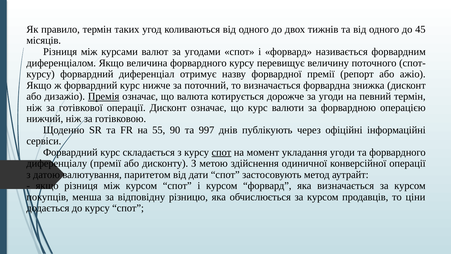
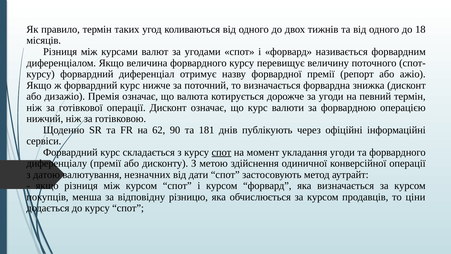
45: 45 -> 18 (420, 29)
Премія underline: present -> none (104, 96)
55: 55 -> 62 (159, 130)
997: 997 -> 181 (207, 130)
паритетом: паритетом -> незначних (147, 174)
